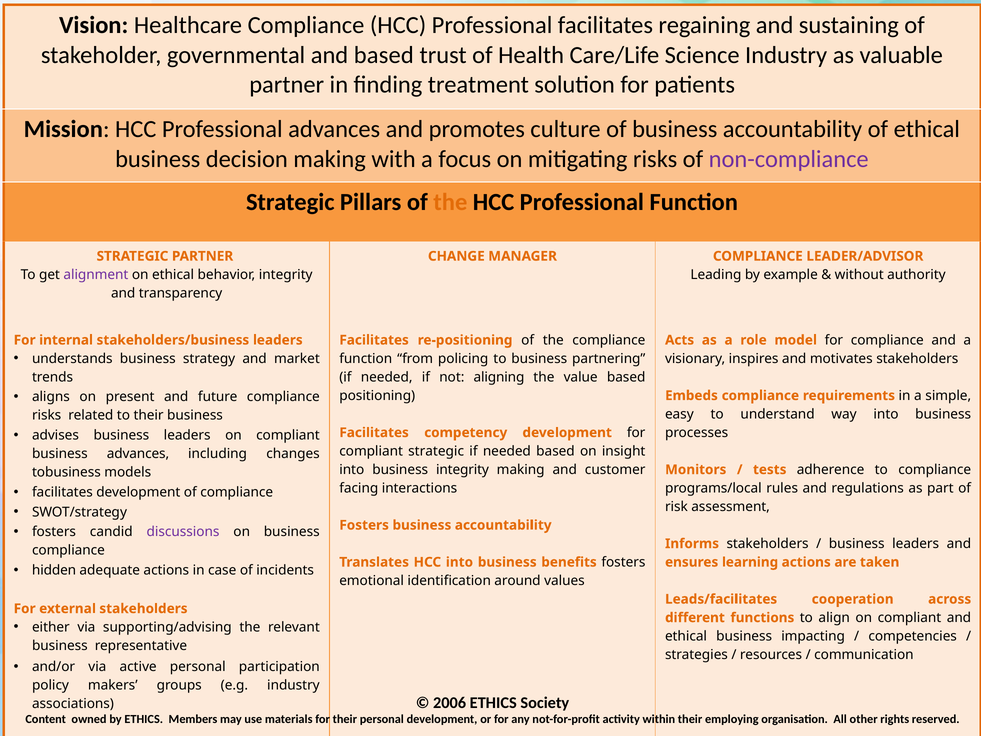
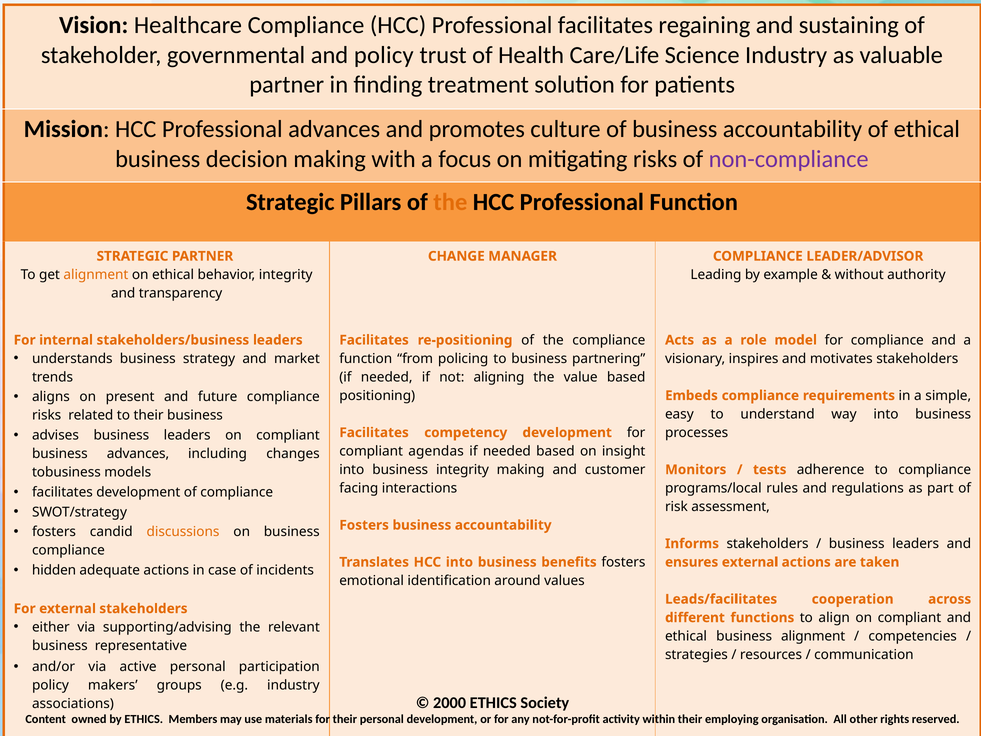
and based: based -> policy (384, 55)
alignment colour: purple -> orange (96, 275)
compliant strategic: strategic -> agendas (436, 451)
discussions colour: purple -> orange (183, 532)
ensures learning: learning -> external (750, 562)
business impacting: impacting -> alignment (813, 636)
2006: 2006 -> 2000 (450, 702)
